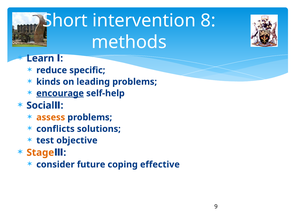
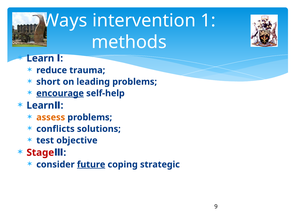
Short: Short -> Ways (65, 20)
8: 8 -> 1 (208, 20)
specific: specific -> trauma (87, 70)
kinds: kinds -> short (48, 82)
Social: Social -> Learn (40, 106)
Stage colour: orange -> red (40, 153)
future underline: none -> present (91, 165)
effective: effective -> strategic (160, 165)
